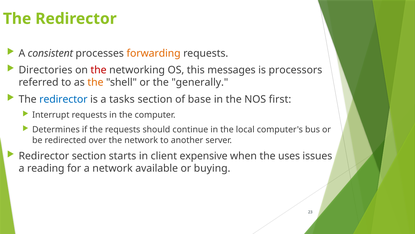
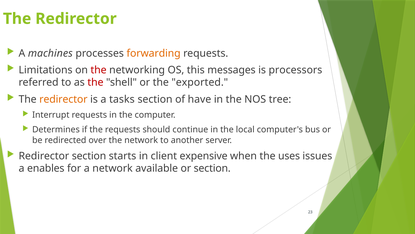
consistent: consistent -> machines (50, 53)
Directories: Directories -> Limitations (46, 70)
the colour: orange -> red (95, 82)
generally: generally -> exported (200, 82)
redirector colour: blue -> orange (63, 99)
base: base -> have (199, 99)
first: first -> tree (280, 99)
reading: reading -> enables (46, 168)
or buying: buying -> section (212, 168)
